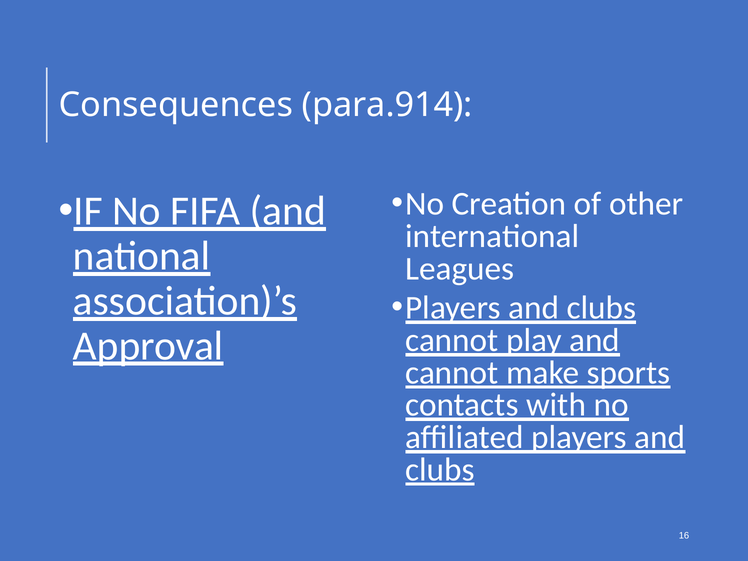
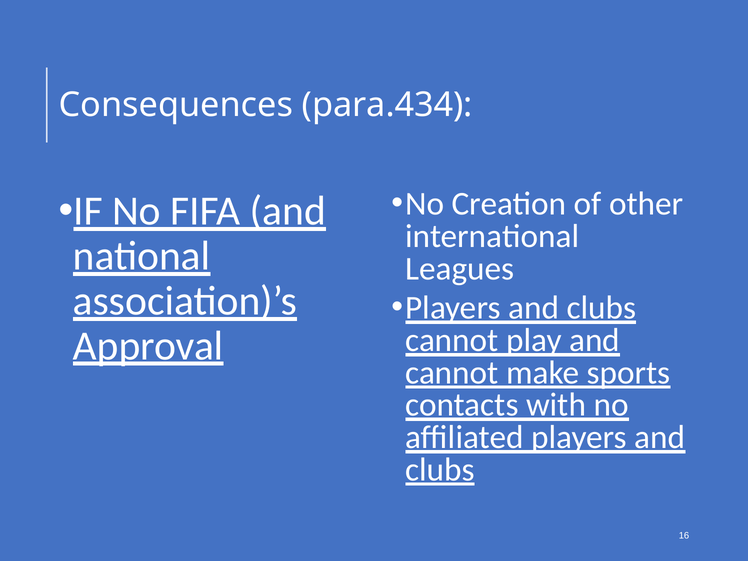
para.914: para.914 -> para.434 (387, 105)
